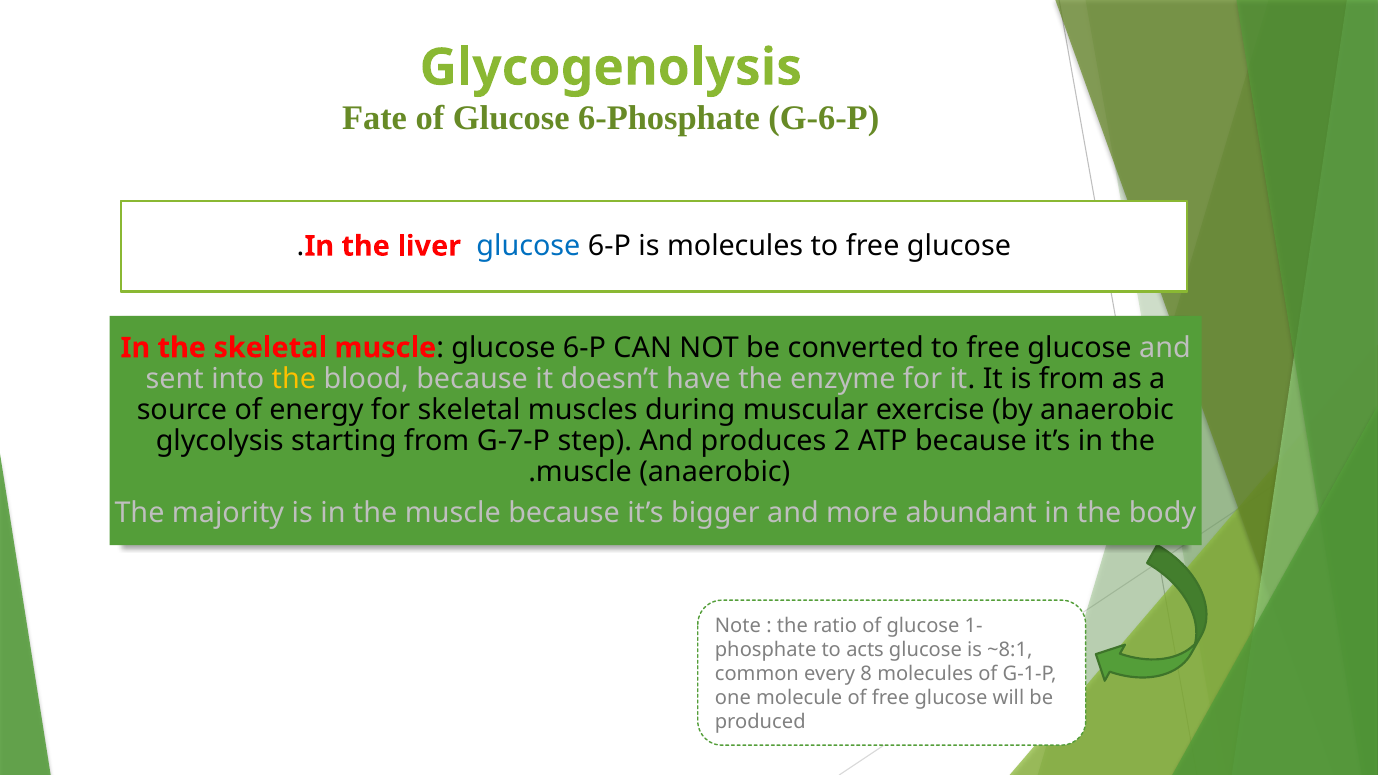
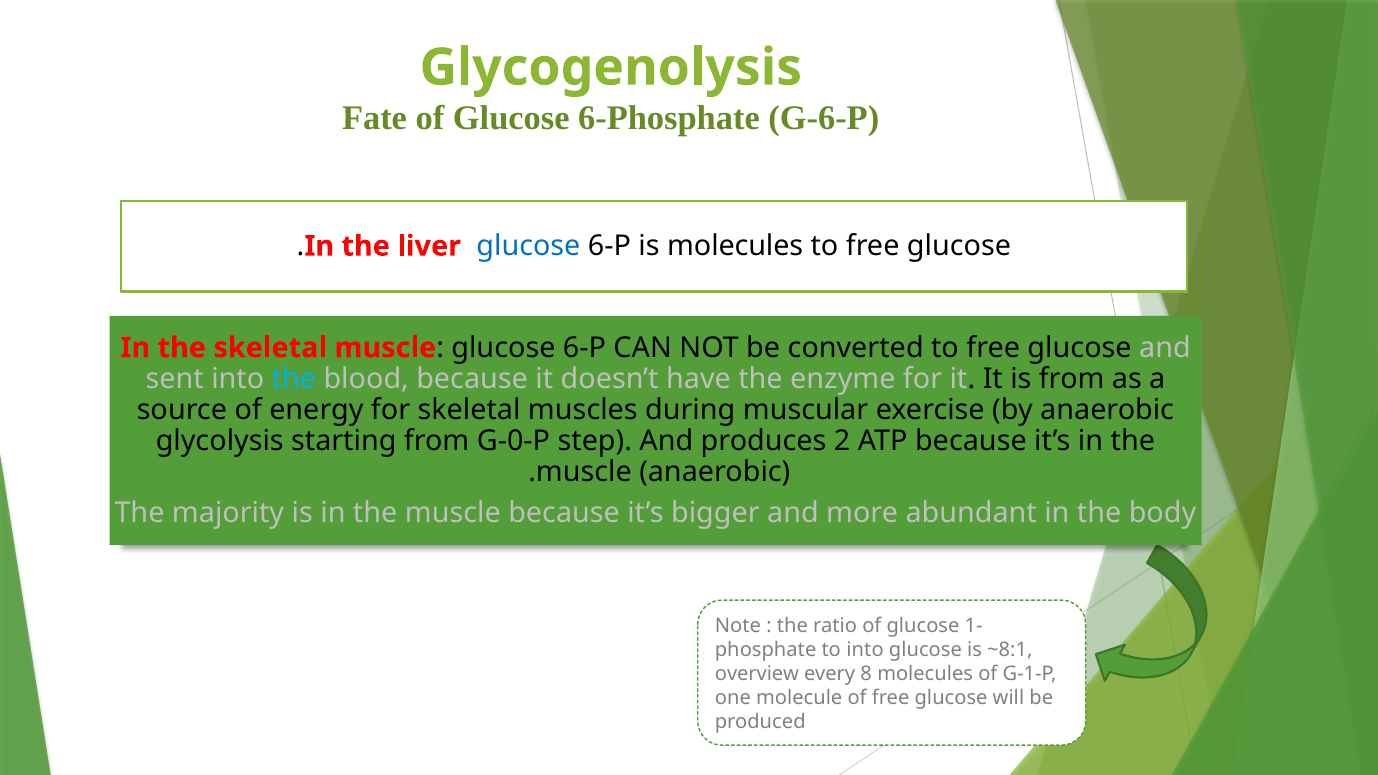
the colour: yellow -> light blue (294, 379)
G-7-P: G-7-P -> G-0-P (514, 441)
to acts: acts -> into (865, 650)
common: common -> overview (757, 674)
